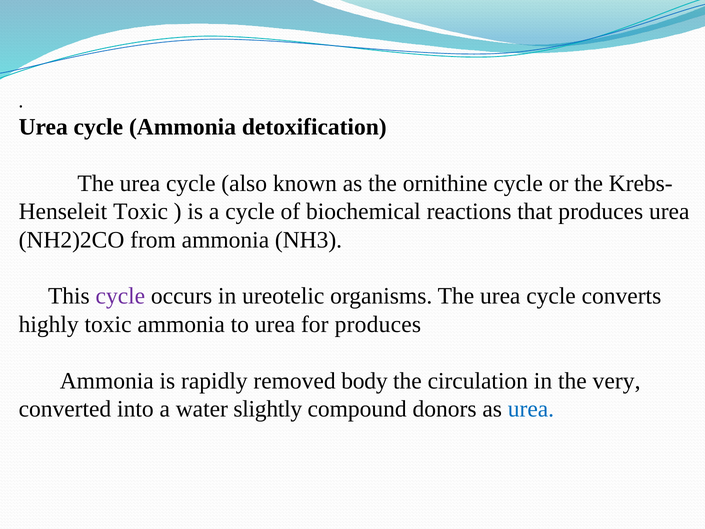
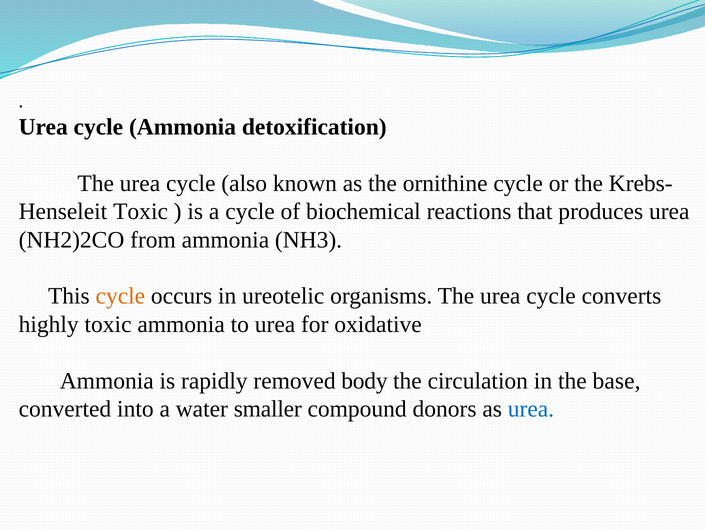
cycle colour: purple -> orange (120, 296)
for produces: produces -> oxidative (378, 324)
very: very -> base (617, 381)
slightly: slightly -> smaller (268, 409)
